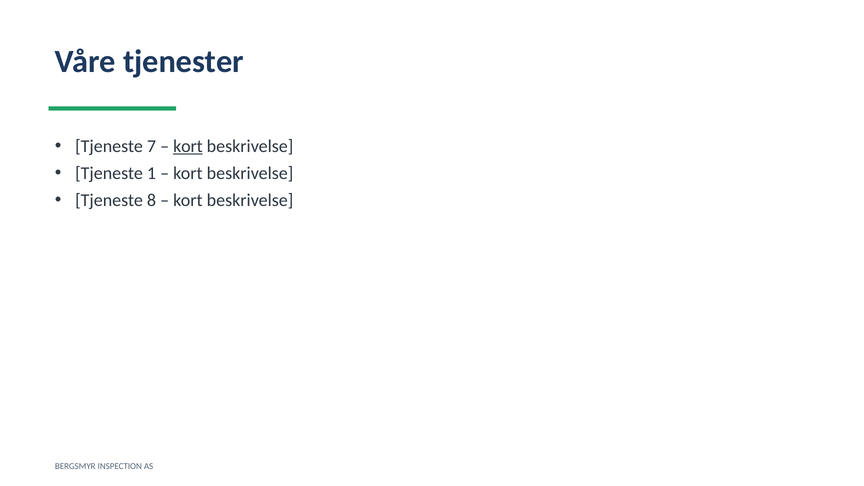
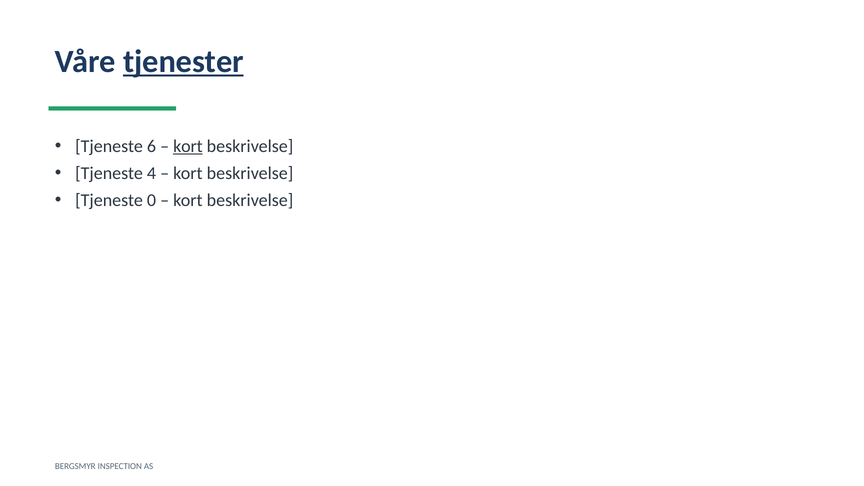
tjenester underline: none -> present (183, 62)
7: 7 -> 6 (151, 146)
1: 1 -> 4 (151, 173)
8: 8 -> 0 (151, 200)
